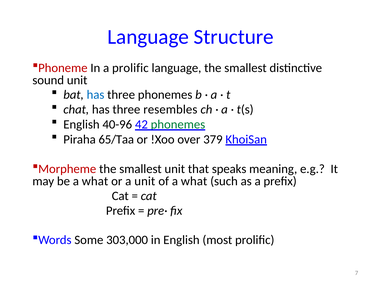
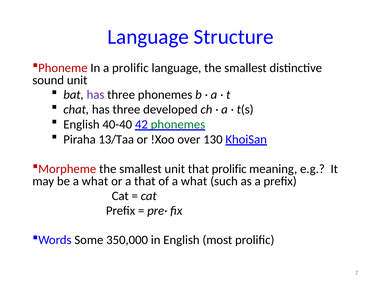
has colour: blue -> purple (96, 95)
resembles: resembles -> developed (170, 109)
40-96: 40-96 -> 40-40 (117, 124)
65/Taa: 65/Taa -> 13/Taa (116, 139)
379: 379 -> 130 (213, 139)
that speaks: speaks -> prolific (229, 169)
a unit: unit -> that (145, 181)
303,000: 303,000 -> 350,000 (127, 240)
